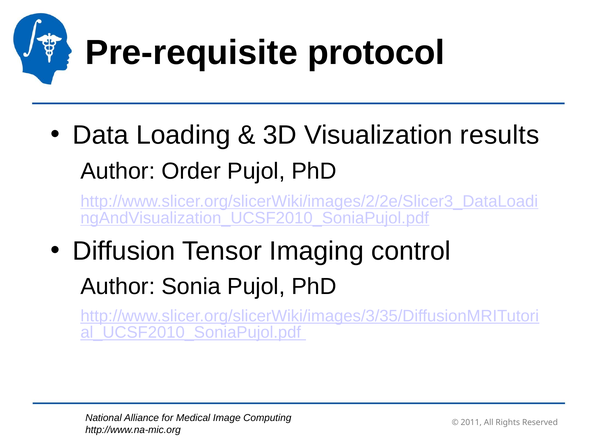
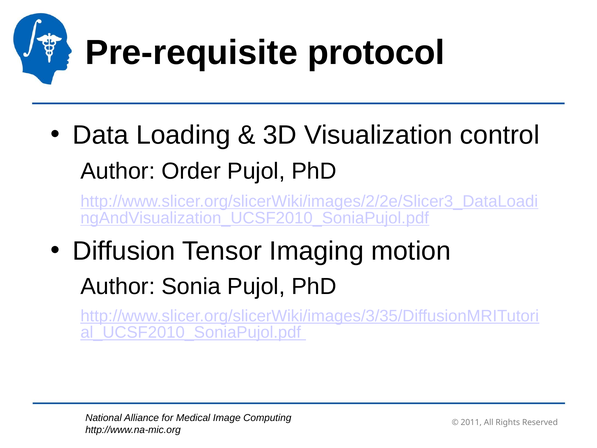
results: results -> control (500, 135)
control: control -> motion (411, 251)
